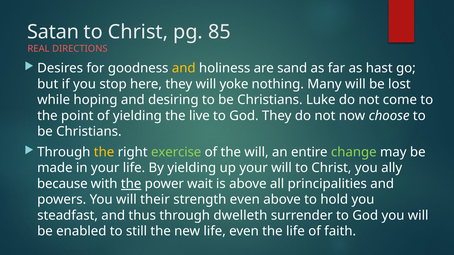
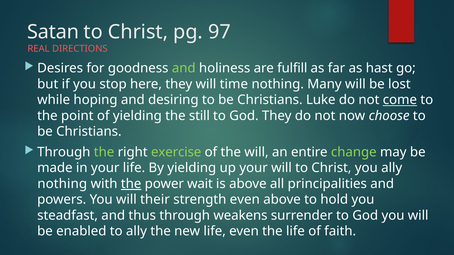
85: 85 -> 97 (219, 32)
and colour: yellow -> light green (184, 68)
sand: sand -> fulfill (292, 68)
yoke: yoke -> time (234, 84)
come underline: none -> present (400, 100)
live: live -> still (199, 116)
the colour: yellow -> light green (104, 152)
because: because -> nothing (62, 184)
dwelleth: dwelleth -> weakens (240, 216)
to still: still -> ally (136, 232)
